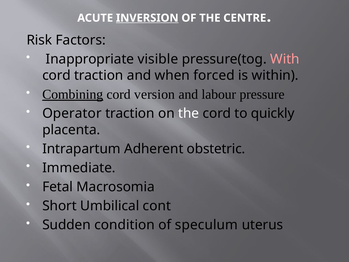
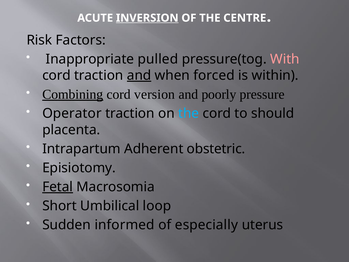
visible: visible -> pulled (158, 59)
and underline: none -> present (139, 75)
labour: labour -> poorly (219, 94)
the colour: white -> light blue (189, 113)
quickly: quickly -> should (273, 113)
Immediate: Immediate -> Episiotomy (79, 168)
Fetal underline: none -> present (58, 187)
cont: cont -> loop (157, 206)
condition: condition -> informed (125, 225)
speculum: speculum -> especially (206, 225)
